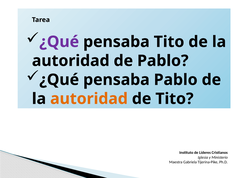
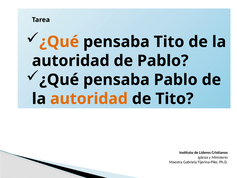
¿Qué colour: purple -> orange (59, 42)
